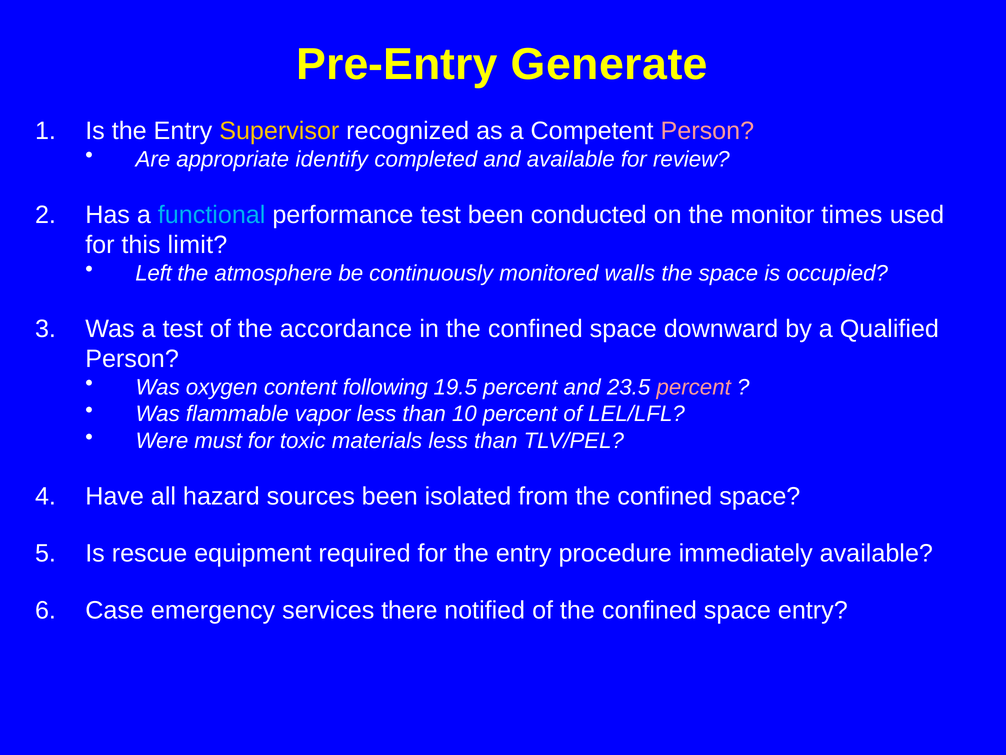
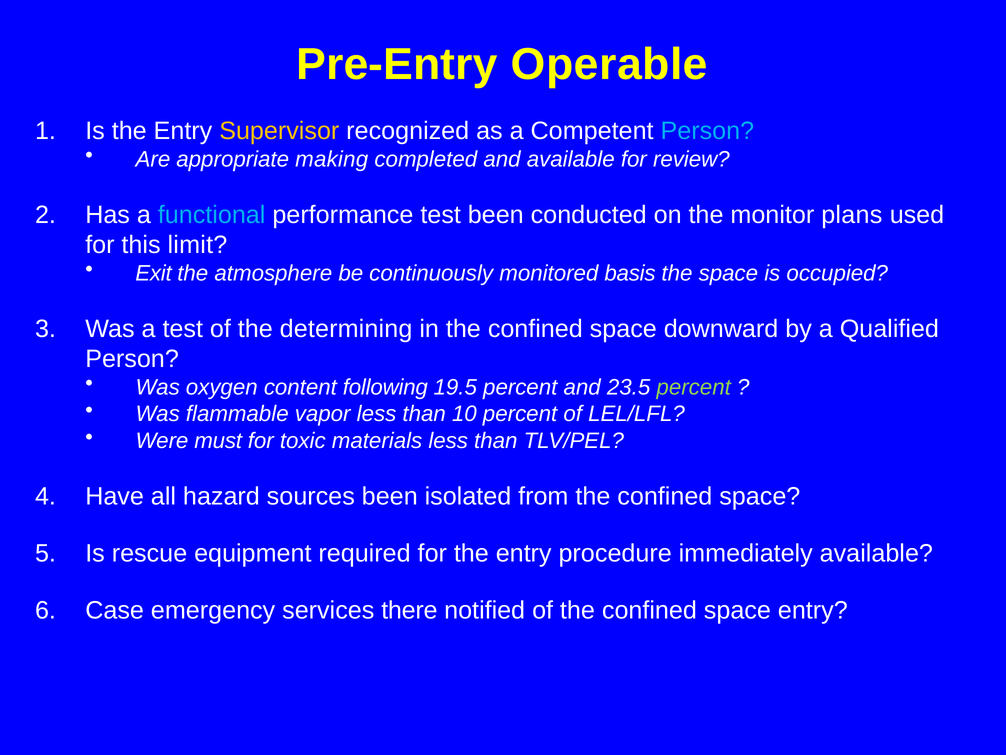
Generate: Generate -> Operable (609, 64)
Person colour: pink -> light blue (707, 131)
identify: identify -> making (332, 159)
times: times -> plans (852, 215)
Left: Left -> Exit (154, 273)
walls: walls -> basis (630, 273)
accordance: accordance -> determining (346, 329)
percent colour: pink -> light green (694, 387)
